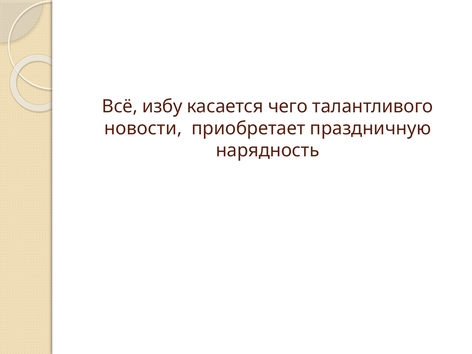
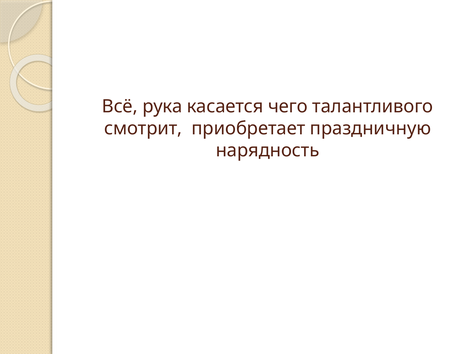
избу: избу -> рука (162, 106)
новости: новости -> смотрит (143, 128)
